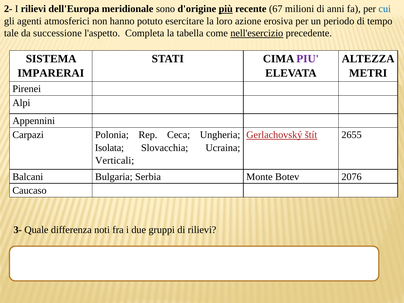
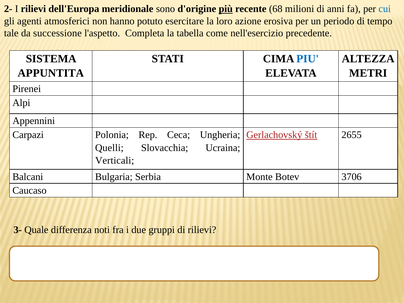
67: 67 -> 68 (276, 9)
nell'esercizio underline: present -> none (257, 33)
PIU colour: purple -> blue (308, 59)
IMPARERAI: IMPARERAI -> APPUNTITA (51, 73)
Isolata: Isolata -> Quelli (109, 148)
2076: 2076 -> 3706 (352, 177)
